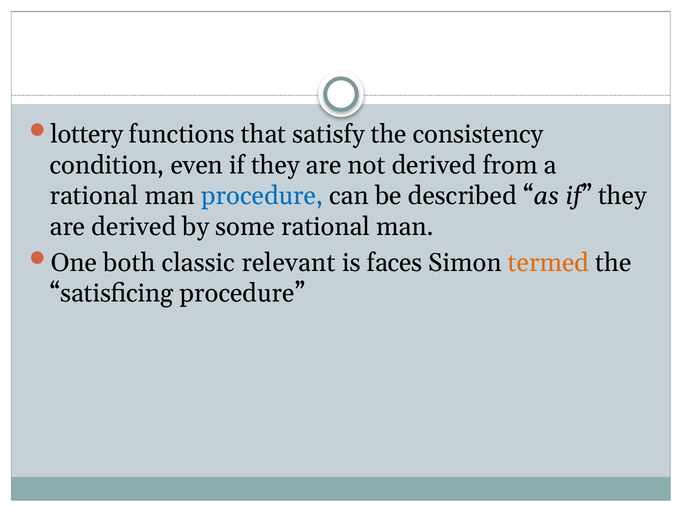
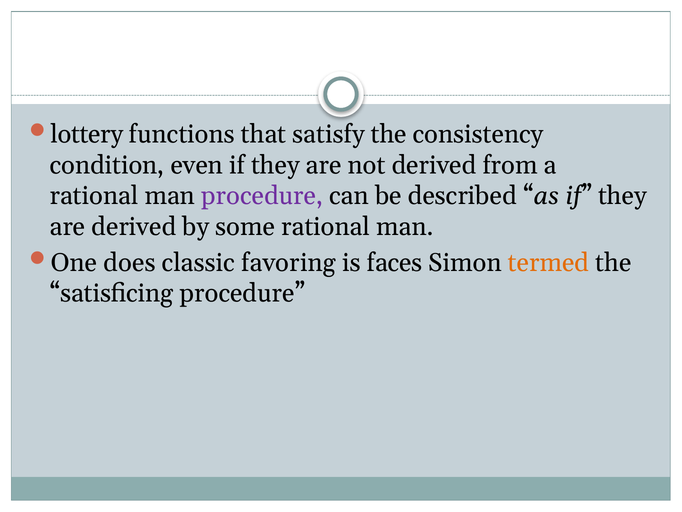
procedure colour: blue -> purple (262, 196)
both: both -> does (130, 262)
relevant: relevant -> favoring (289, 262)
